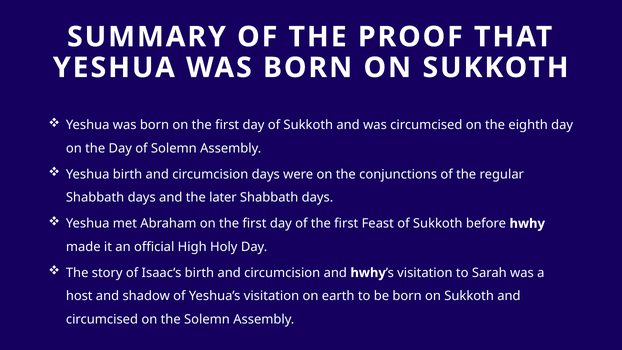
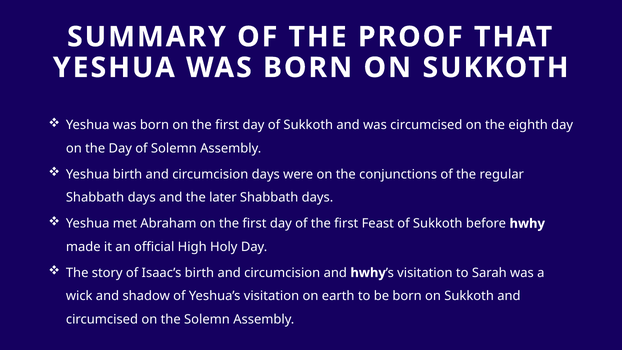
host: host -> wick (79, 296)
